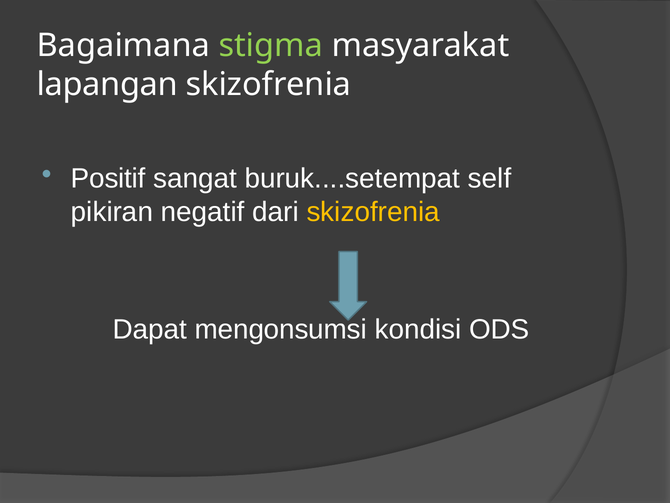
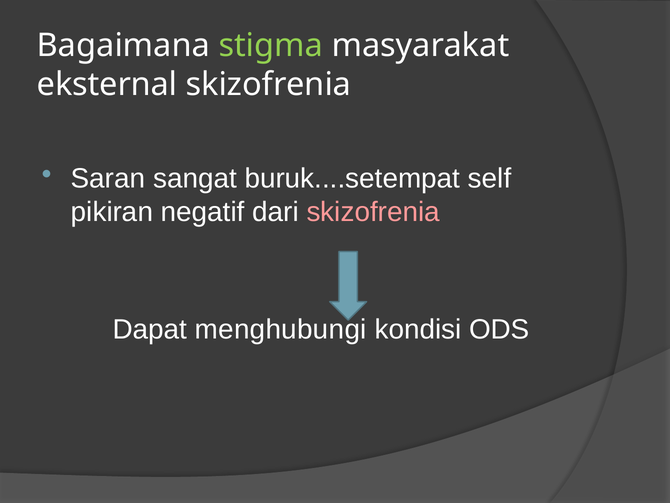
lapangan: lapangan -> eksternal (107, 84)
Positif: Positif -> Saran (108, 178)
skizofrenia colour: yellow -> pink (373, 212)
mengonsumsi: mengonsumsi -> menghubungi (281, 329)
